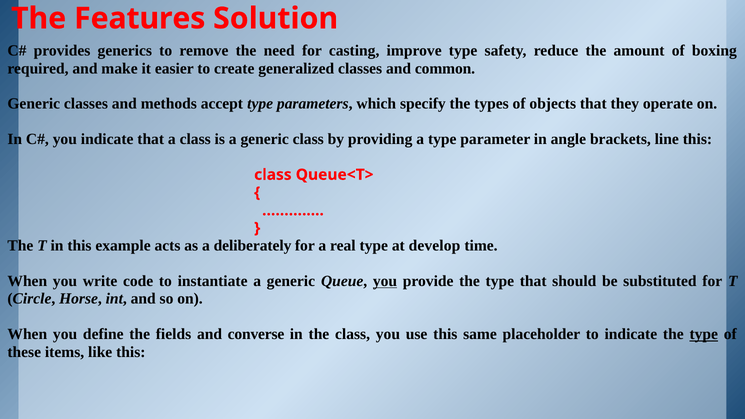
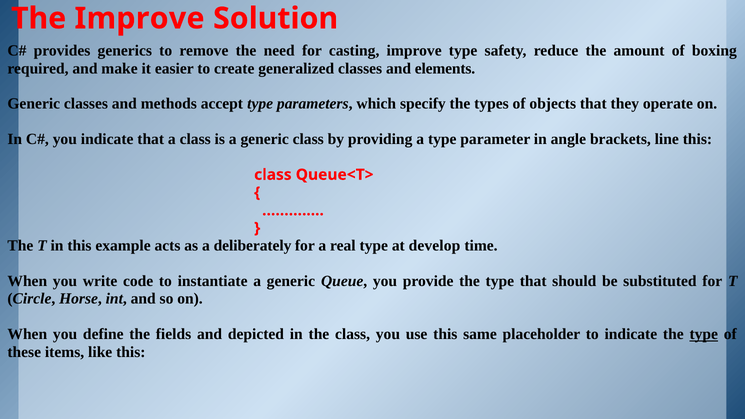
The Features: Features -> Improve (140, 18)
common: common -> elements (445, 68)
you underline: present -> none (385, 281)
converse: converse -> depicted (256, 334)
